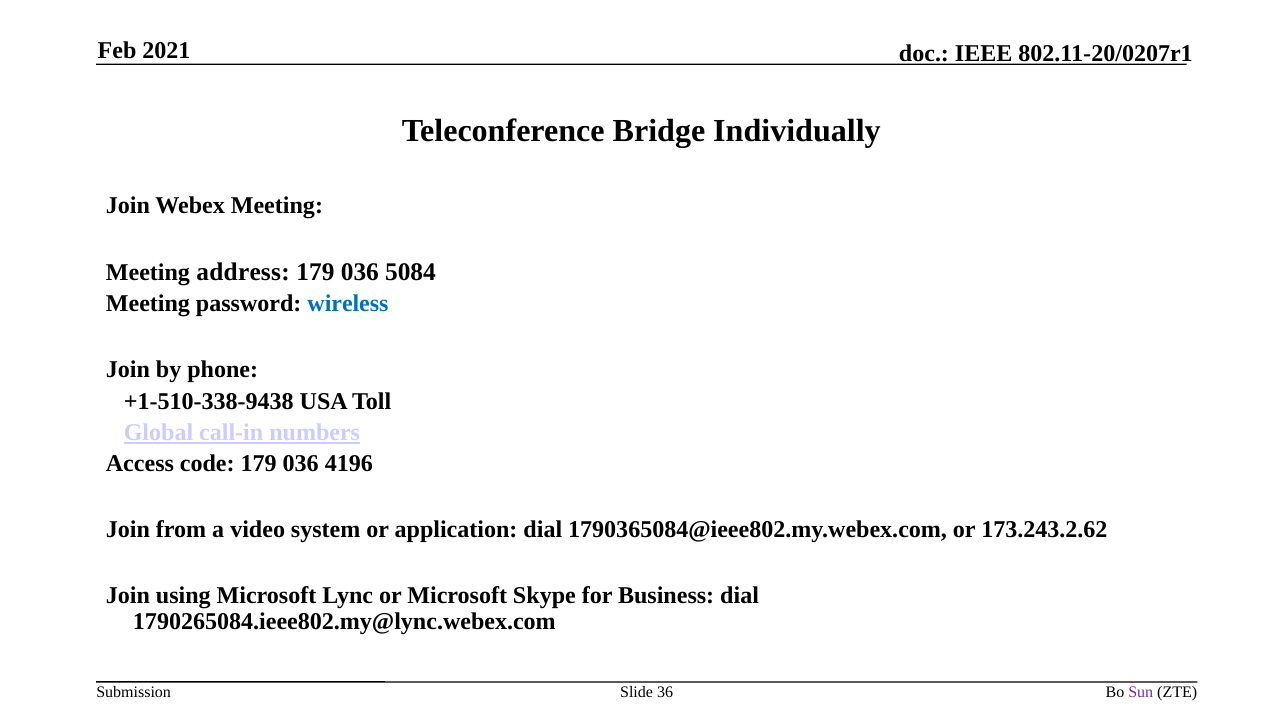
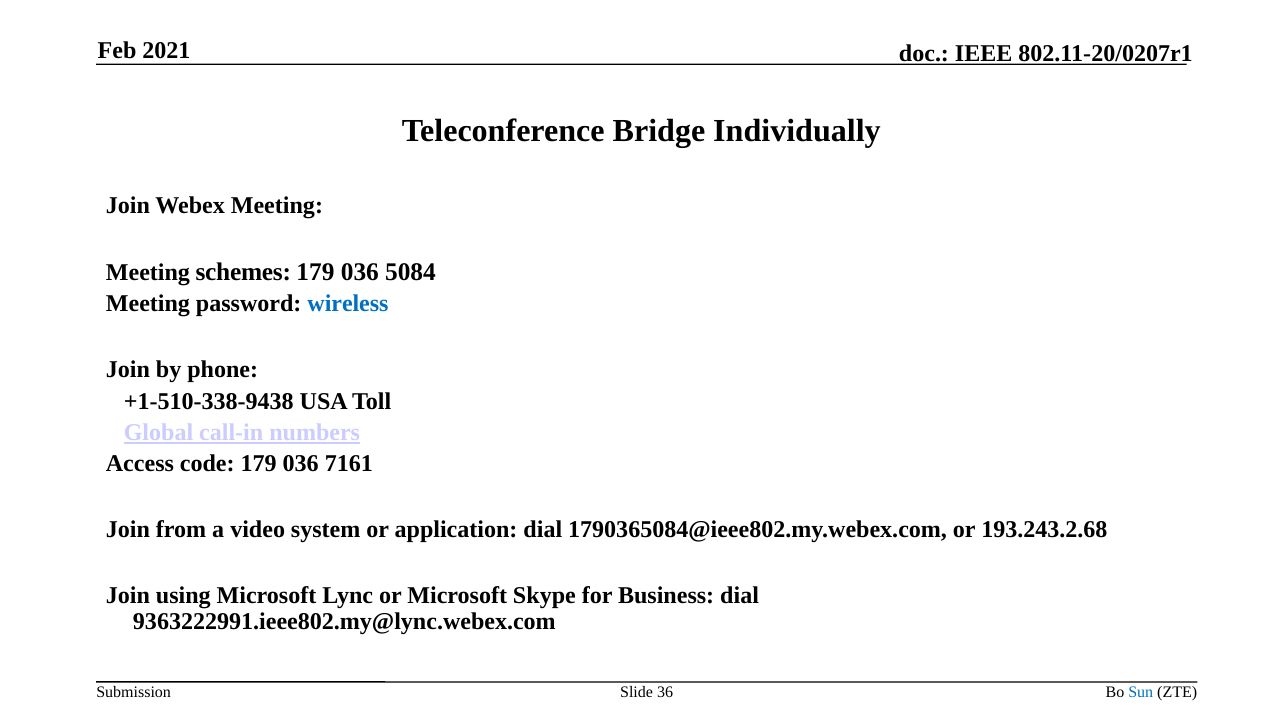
address: address -> schemes (243, 272)
4196: 4196 -> 7161 (349, 464)
173.243.2.62: 173.243.2.62 -> 193.243.2.68 (1044, 529)
1790265084.ieee802.my@lync.webex.com: 1790265084.ieee802.my@lync.webex.com -> 9363222991.ieee802.my@lync.webex.com (344, 621)
Sun colour: purple -> blue (1141, 692)
